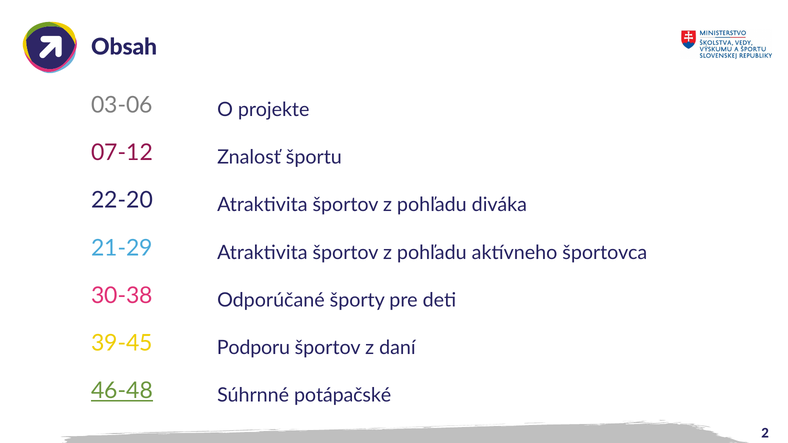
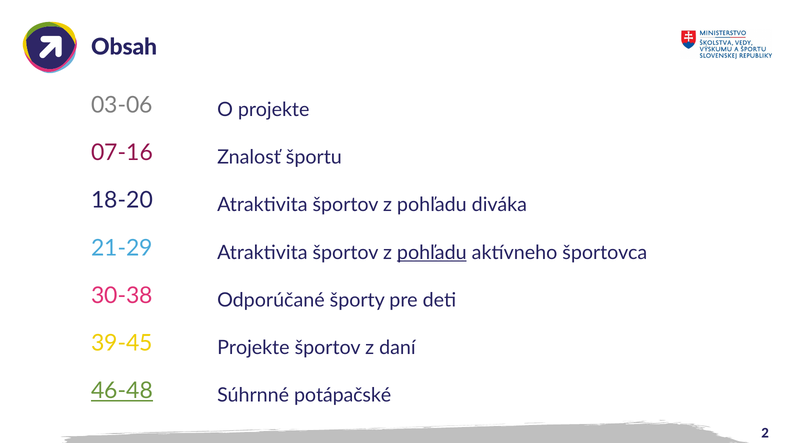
07-12: 07-12 -> 07-16 (122, 153)
22-20: 22-20 -> 18-20 (122, 200)
pohľadu underline: none -> present (432, 253)
39-45 Podporu: Podporu -> Projekte (253, 348)
